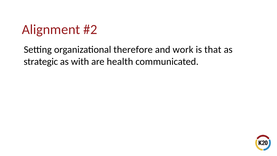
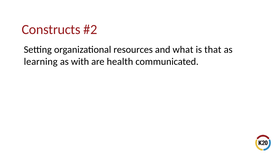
Alignment: Alignment -> Constructs (51, 29)
therefore: therefore -> resources (133, 50)
work: work -> what (183, 50)
strategic: strategic -> learning (41, 62)
